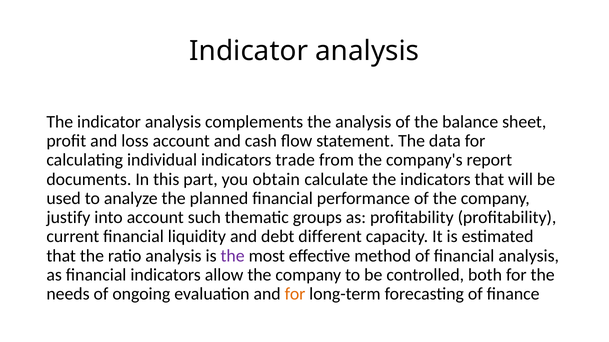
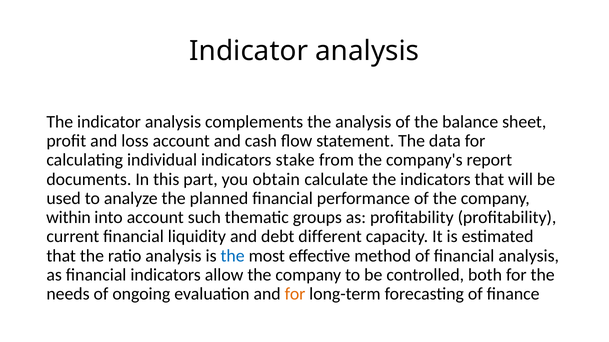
trade: trade -> stake (295, 160)
justify: justify -> within (68, 218)
the colour: purple -> blue (233, 256)
